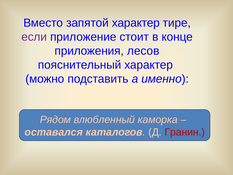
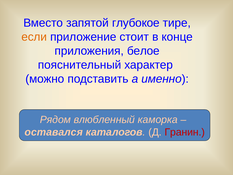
запятой характер: характер -> глубокое (136, 23)
если colour: purple -> orange (34, 37)
лесов: лесов -> белое (143, 51)
